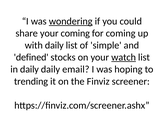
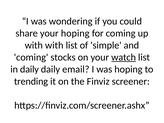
wondering underline: present -> none (71, 21)
your coming: coming -> hoping (75, 33)
with daily: daily -> with (54, 45)
defined: defined -> coming (31, 57)
